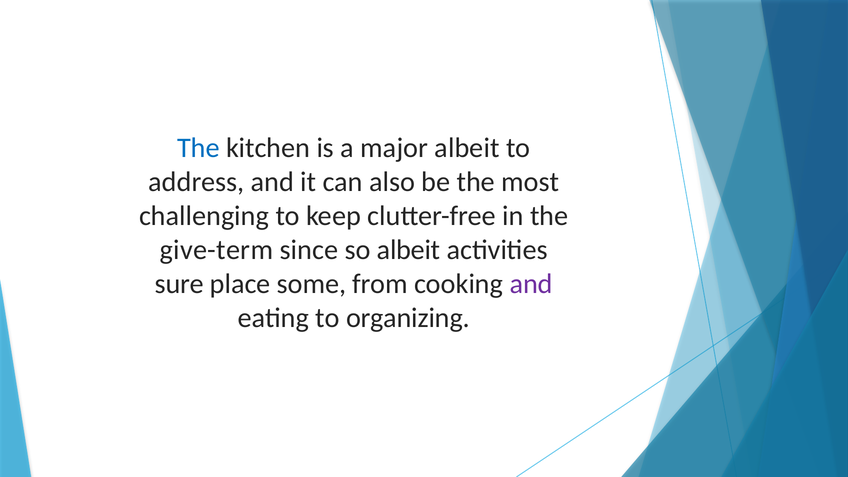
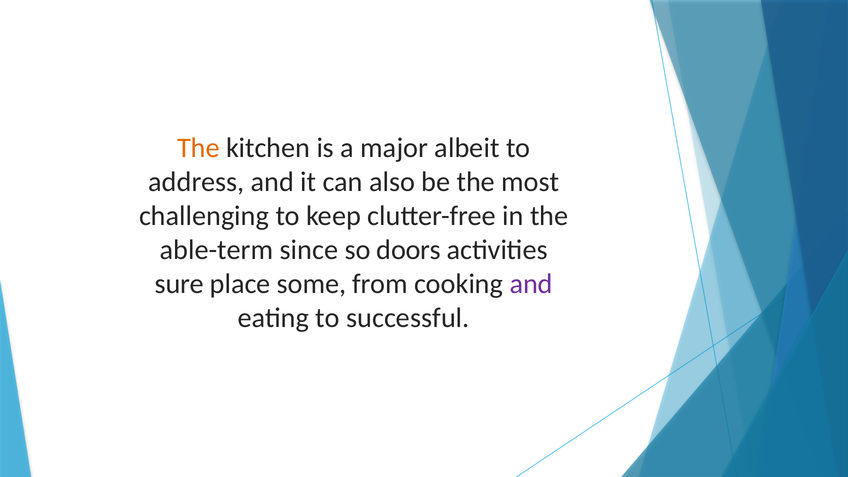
The colour: blue -> orange (198, 148)
give-term: give-term -> able-term (217, 250)
so albeit: albeit -> doors (409, 250)
organizing: organizing -> successful (408, 318)
